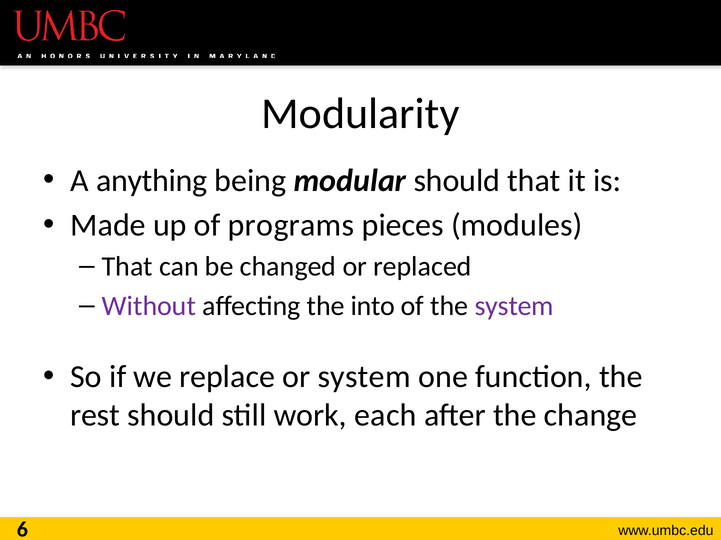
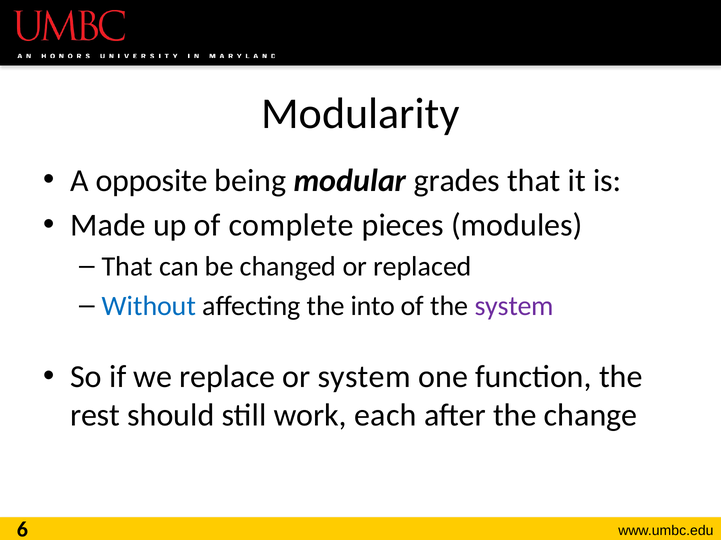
anything: anything -> opposite (152, 181)
modular should: should -> grades (457, 181)
programs: programs -> complete (291, 226)
Without colour: purple -> blue (149, 306)
